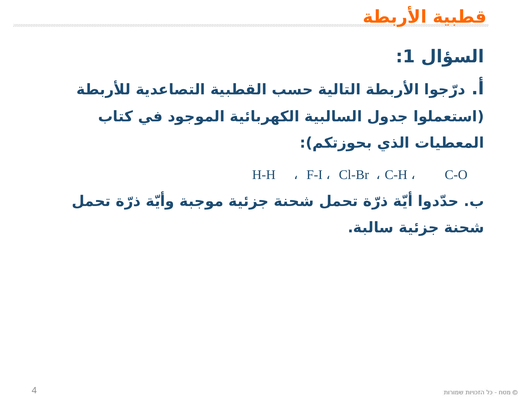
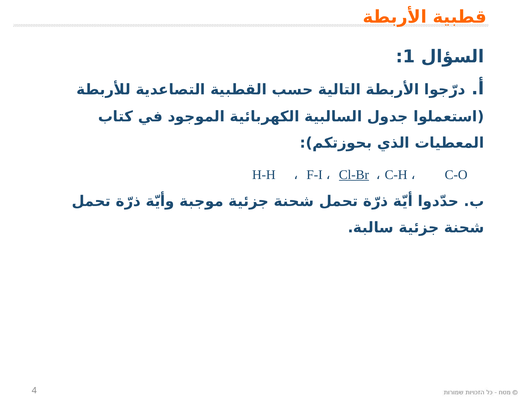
Cl-Br underline: none -> present (354, 175)
